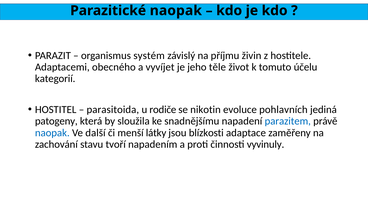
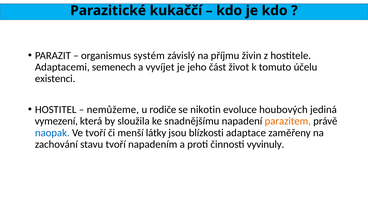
Parazitické naopak: naopak -> kukaččí (176, 11)
obecného: obecného -> semenech (114, 67)
těle: těle -> část (218, 67)
kategorií: kategorií -> existenci (55, 79)
parasitoida: parasitoida -> nemůžeme (113, 110)
pohlavních: pohlavních -> houbových (283, 110)
patogeny: patogeny -> vymezení (56, 121)
parazitem colour: blue -> orange (288, 121)
Ve další: další -> tvoří (96, 133)
